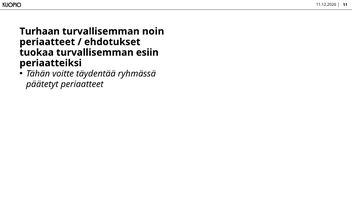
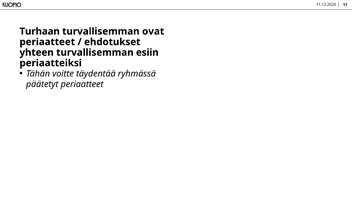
noin: noin -> ovat (153, 31)
tuokaa: tuokaa -> yhteen (37, 52)
